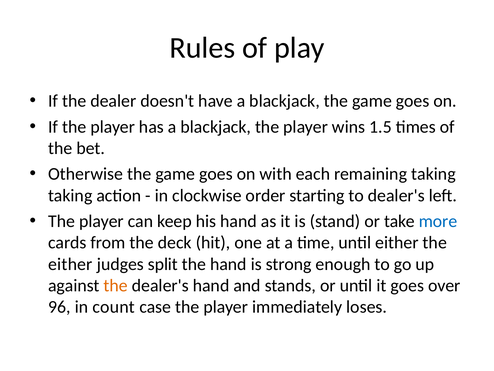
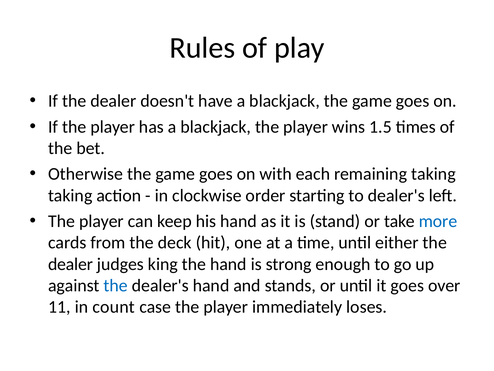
either: either -> dealer (71, 264)
split: split -> king (163, 264)
the colour: orange -> blue (116, 285)
96: 96 -> 11 (59, 307)
